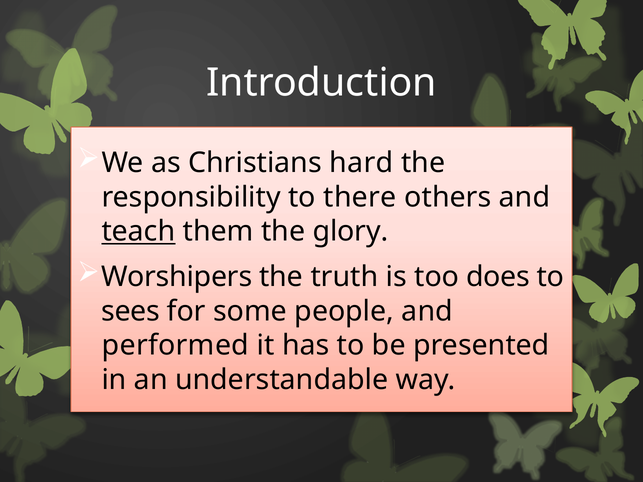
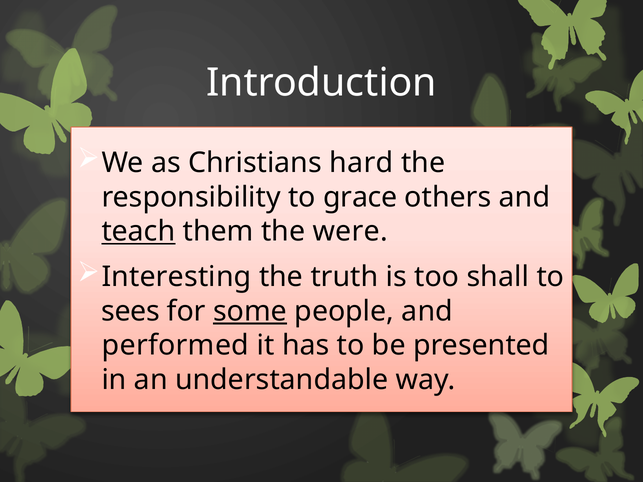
there: there -> grace (360, 197)
glory: glory -> were (350, 232)
Worshipers: Worshipers -> Interesting (176, 277)
does: does -> shall (498, 277)
some underline: none -> present (250, 311)
